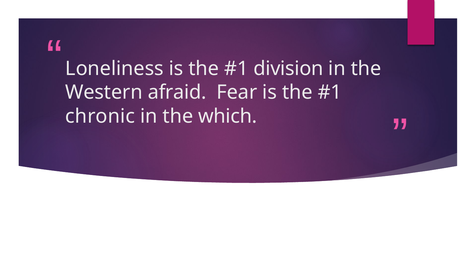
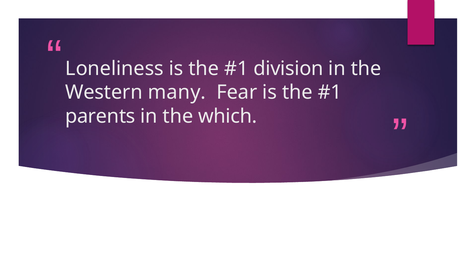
afraid: afraid -> many (177, 92)
chronic: chronic -> parents (100, 116)
